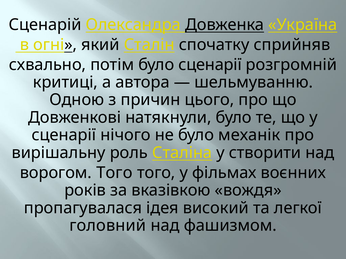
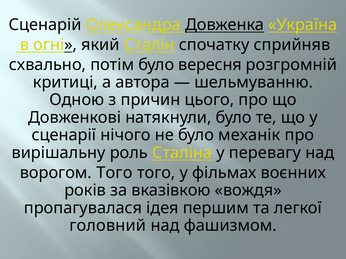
було сценарії: сценарії -> вересня (210, 65)
створити: створити -> перевагу (265, 153)
високий: високий -> першим (216, 208)
